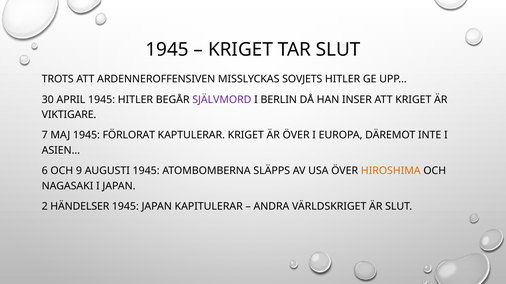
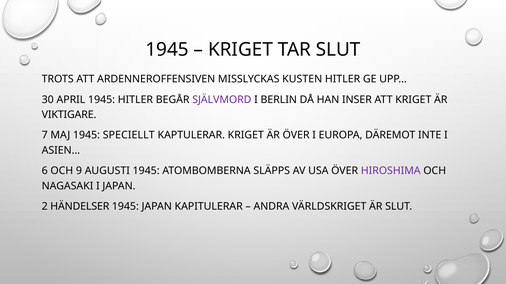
SOVJETS: SOVJETS -> KUSTEN (302, 79)
FÖRLORAT: FÖRLORAT -> SPECIELLT (129, 135)
HIROSHIMA colour: orange -> purple (391, 171)
